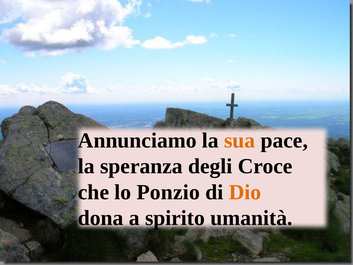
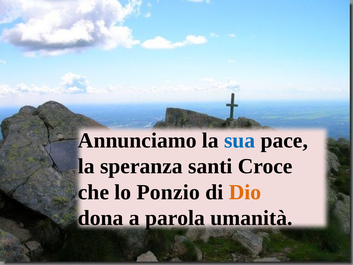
sua colour: orange -> blue (240, 140)
degli: degli -> santi (210, 166)
spirito: spirito -> parola (175, 218)
